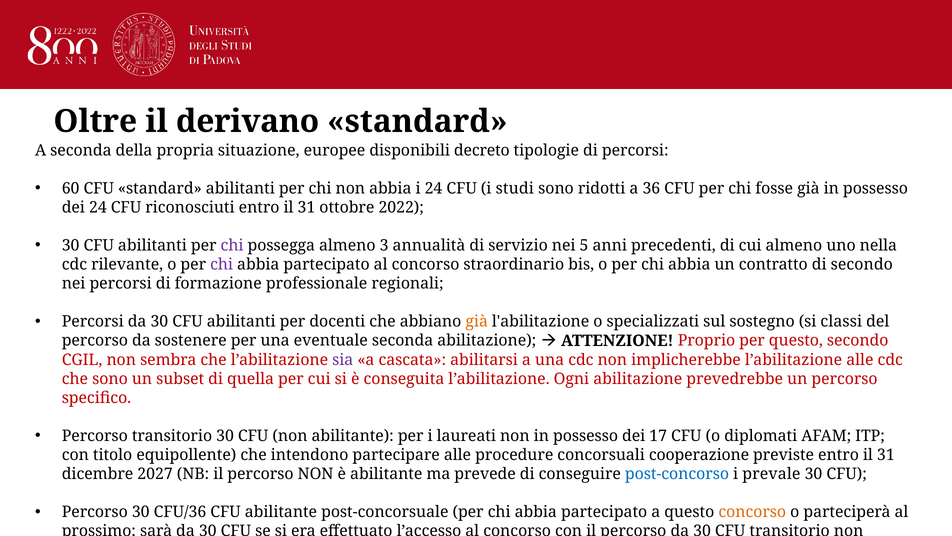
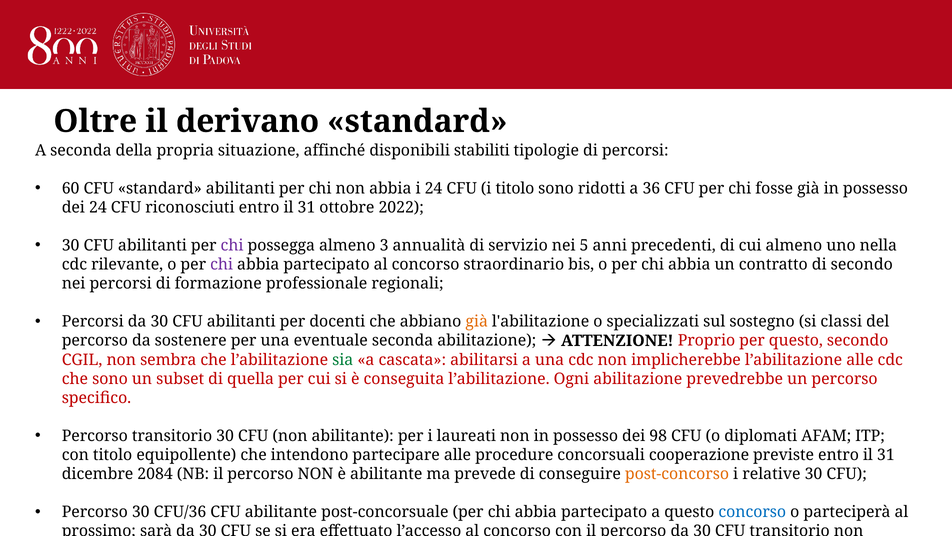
europee: europee -> affinché (334, 150)
decreto: decreto -> stabiliti (482, 150)
i studi: studi -> titolo (515, 188)
sia colour: purple -> green (343, 359)
17: 17 -> 98 (658, 436)
2027: 2027 -> 2084 (155, 474)
post-concorso colour: blue -> orange (677, 474)
prevale: prevale -> relative (771, 474)
concorso colour: orange -> blue (752, 512)
